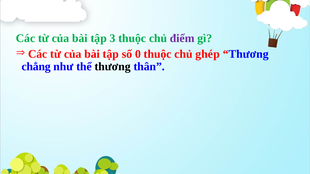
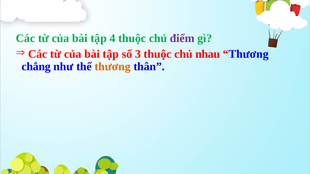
3: 3 -> 4 (113, 38)
0: 0 -> 3 (138, 54)
ghép: ghép -> nhau (208, 54)
thương colour: black -> orange (113, 67)
